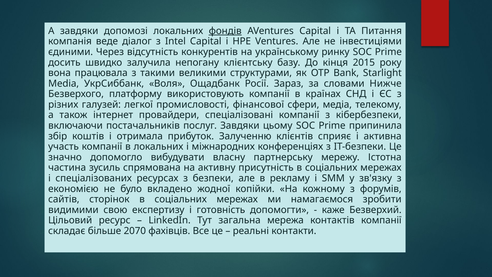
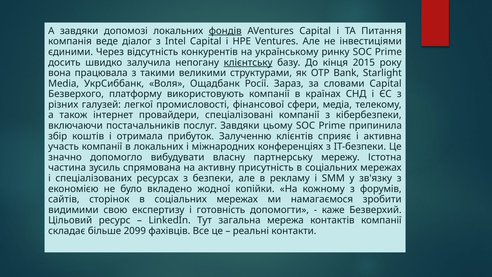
клієнтську underline: none -> present (248, 62)
словами Нижче: Нижче -> Capital (386, 83)
2070: 2070 -> 2099 (135, 231)
